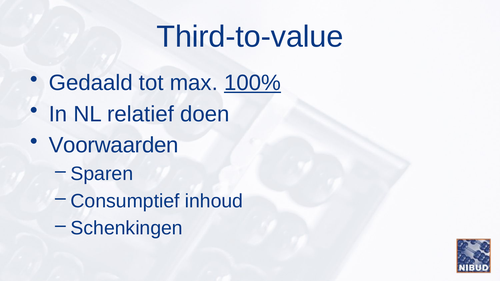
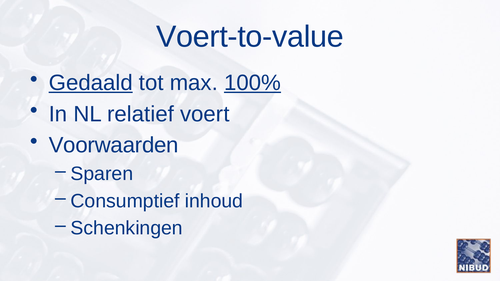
Third-to-value: Third-to-value -> Voert-to-value (250, 37)
Gedaald underline: none -> present (91, 83)
doen: doen -> voert (205, 114)
